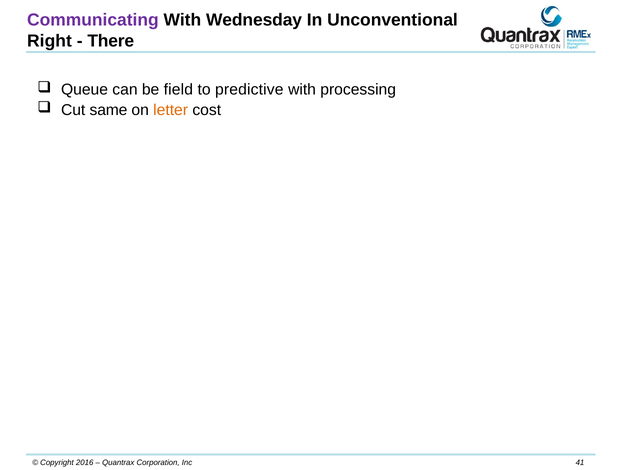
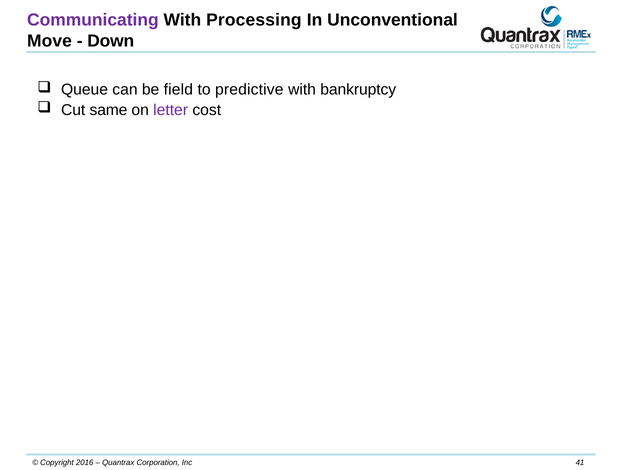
Wednesday: Wednesday -> Processing (254, 20)
Right: Right -> Move (49, 41)
There: There -> Down (111, 41)
processing: processing -> bankruptcy (358, 90)
letter colour: orange -> purple (171, 110)
